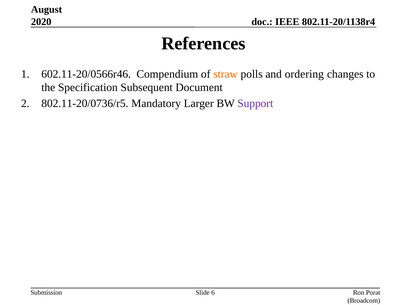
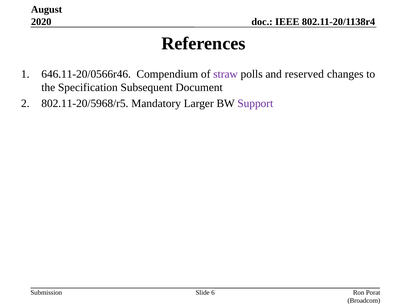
602.11-20/0566r46: 602.11-20/0566r46 -> 646.11-20/0566r46 (86, 74)
straw colour: orange -> purple (226, 74)
ordering: ordering -> reserved (304, 74)
802.11-20/0736/r5: 802.11-20/0736/r5 -> 802.11-20/5968/r5 (85, 103)
